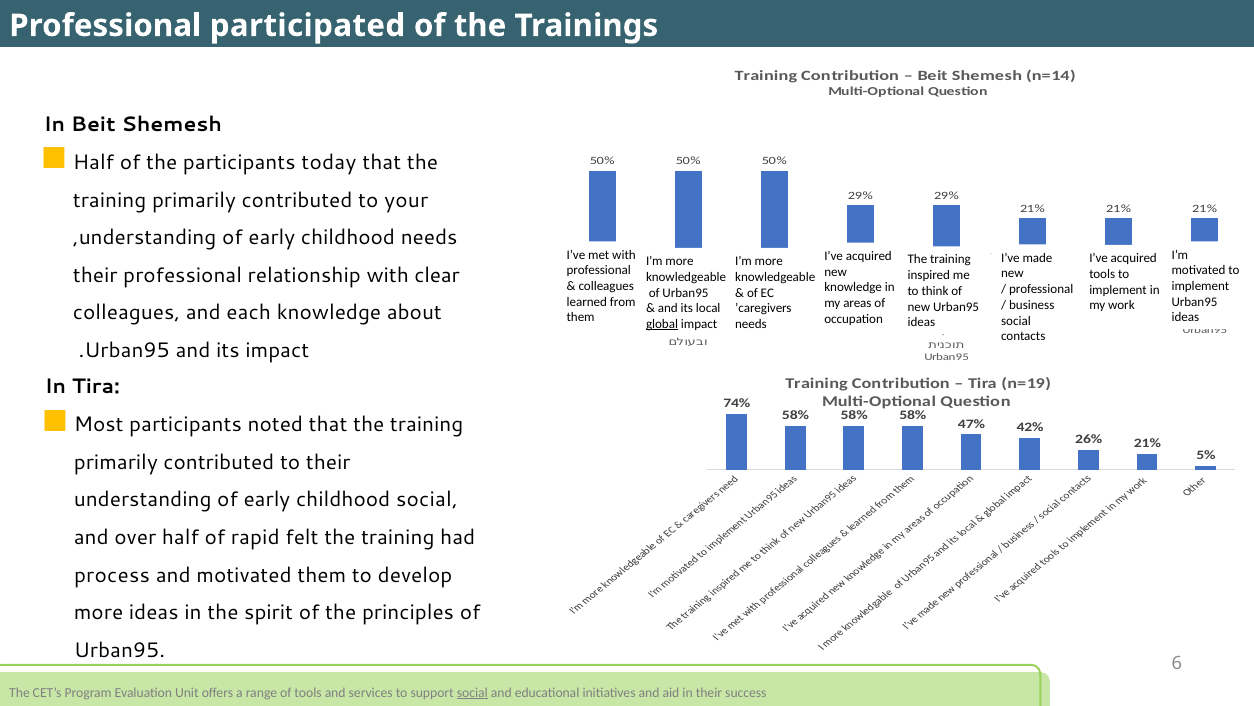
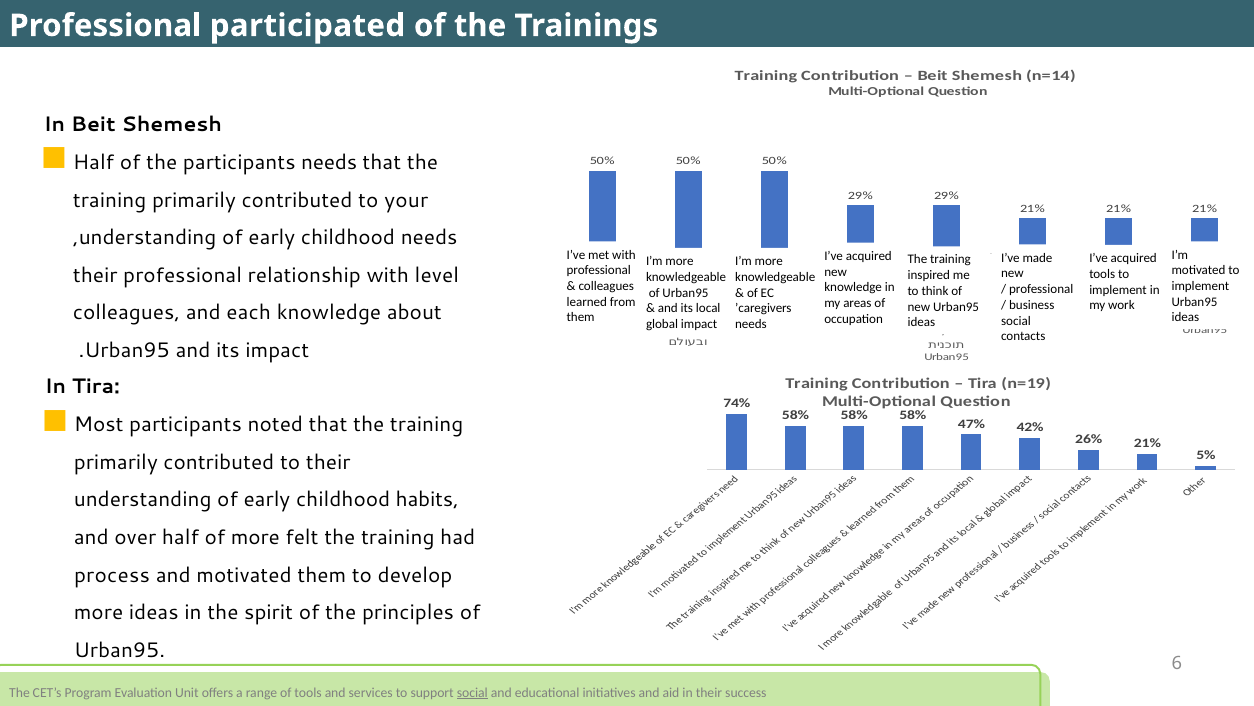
participants today: today -> needs (329, 162)
clear: clear -> level (437, 275)
global underline: present -> none (662, 324)
childhood social: social -> habits (427, 499)
of rapid: rapid -> more (255, 537)
